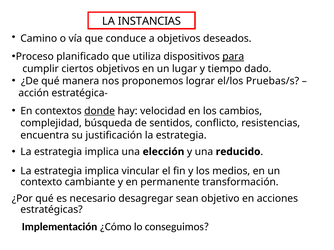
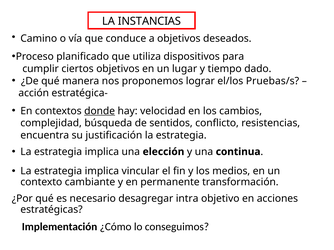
para underline: present -> none (233, 57)
reducido: reducido -> continua (238, 152)
sean: sean -> intra (187, 199)
